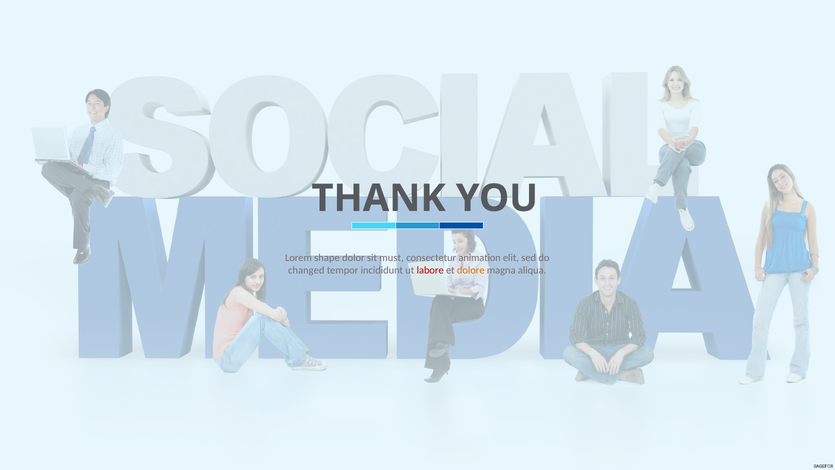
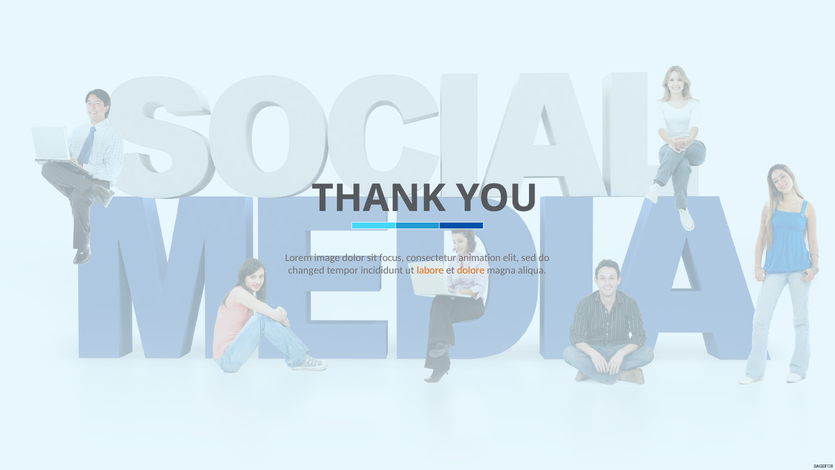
shape: shape -> image (327, 258)
must: must -> focus (392, 258)
labore colour: red -> orange (430, 270)
